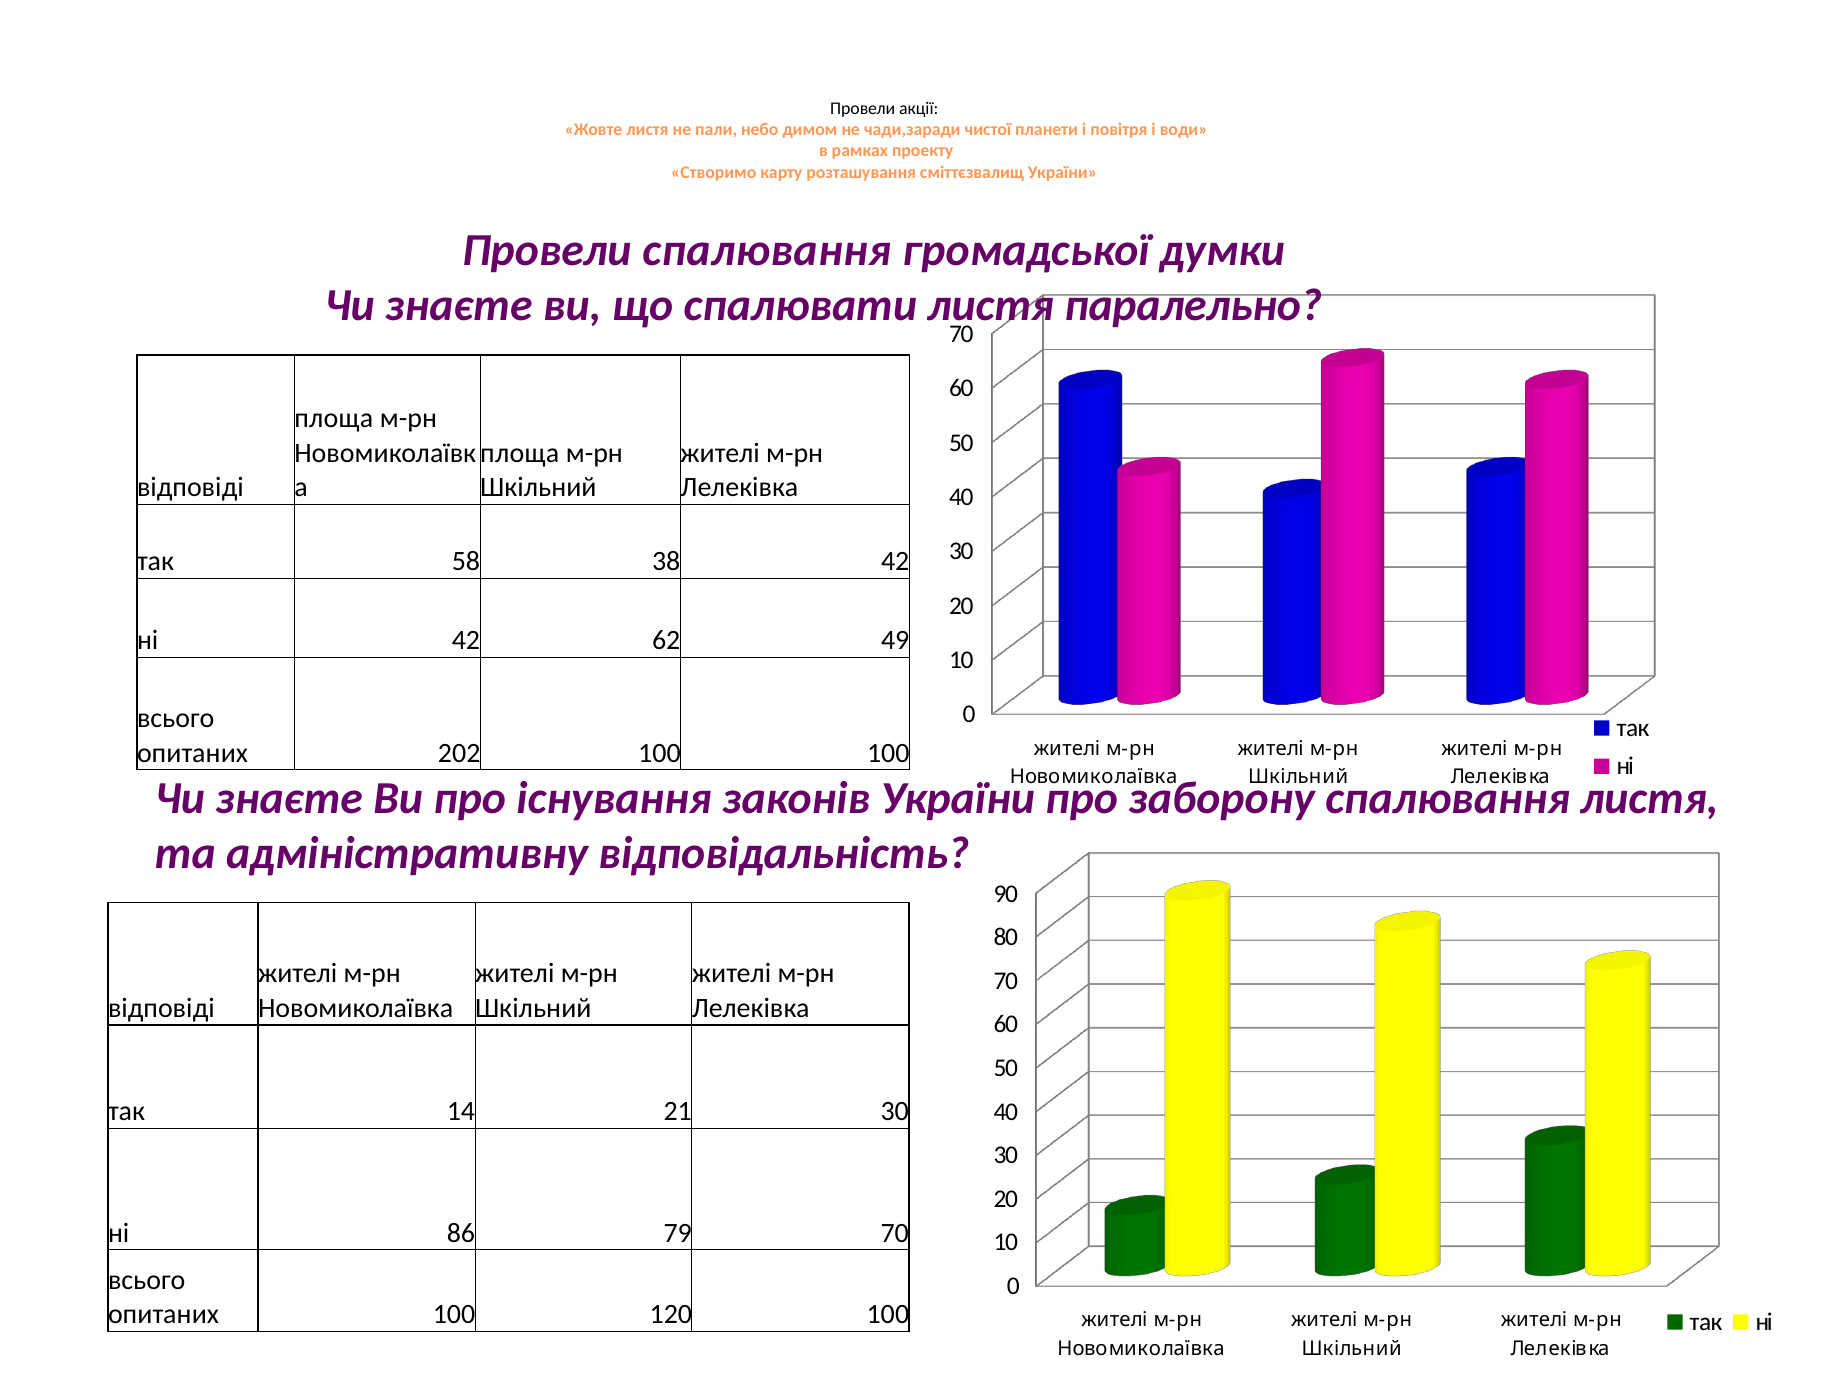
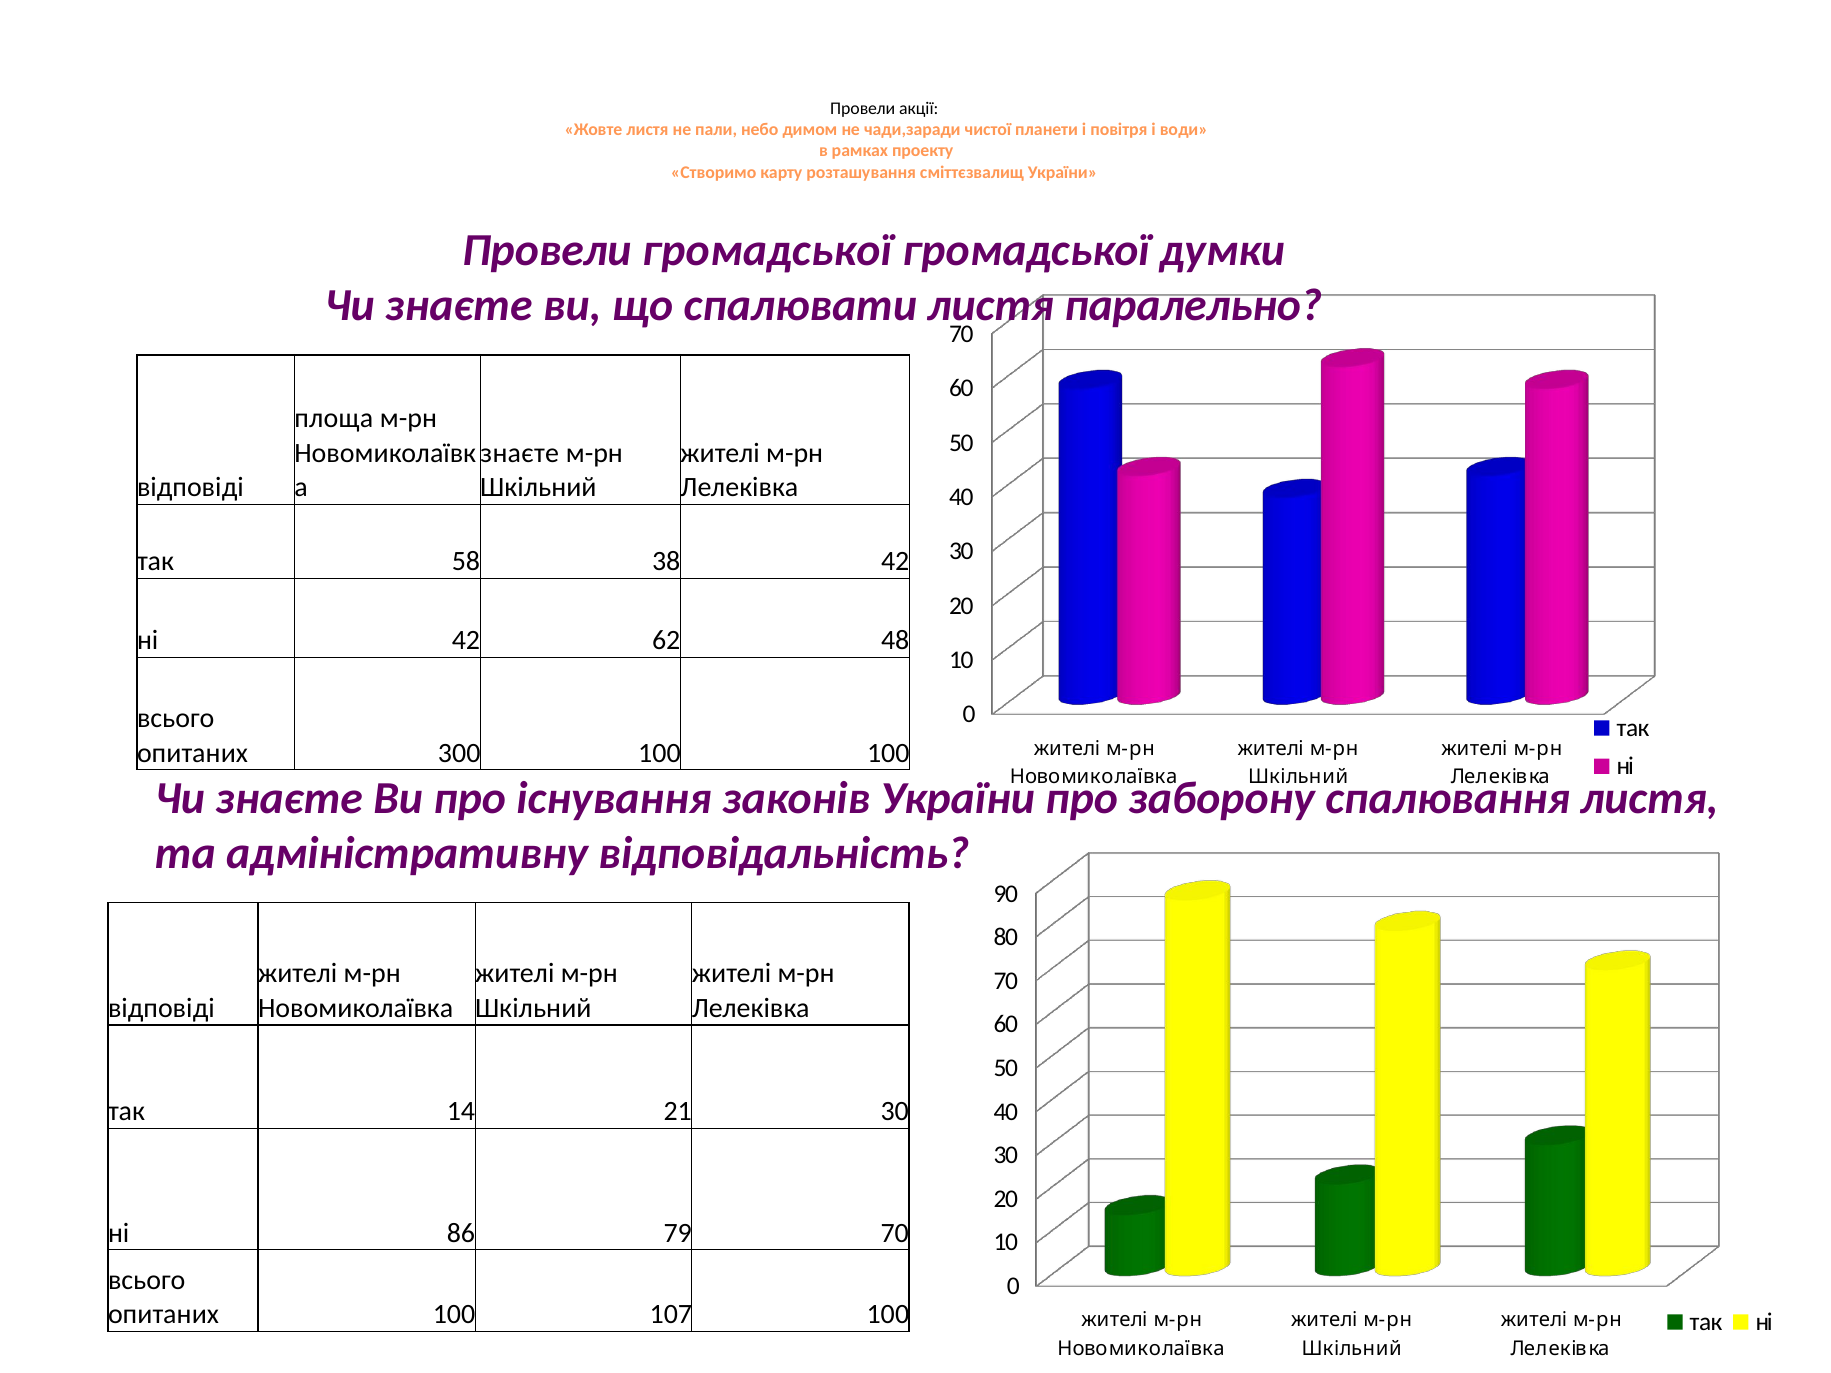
Провели спалювання: спалювання -> громадської (767, 250)
площа: площа -> знаєте (520, 453)
49: 49 -> 48 (895, 641)
202: 202 -> 300 (459, 753)
120: 120 -> 107 (671, 1315)
